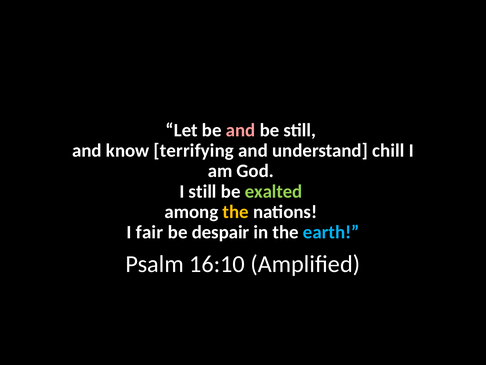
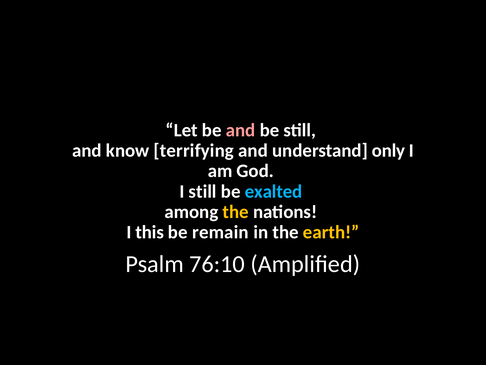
chill: chill -> only (388, 150)
exalted colour: light green -> light blue (274, 191)
fair: fair -> this (150, 232)
despair: despair -> remain (220, 232)
earth colour: light blue -> yellow (331, 232)
16:10: 16:10 -> 76:10 (217, 264)
